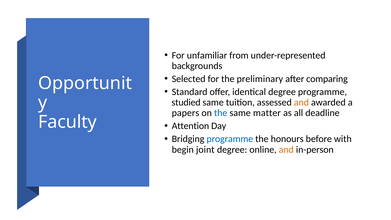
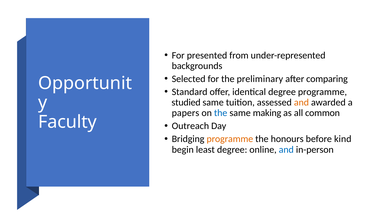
unfamiliar: unfamiliar -> presented (207, 55)
matter: matter -> making (267, 113)
deadline: deadline -> common (322, 113)
Attention: Attention -> Outreach (190, 126)
programme colour: blue -> orange (230, 139)
with: with -> kind (343, 139)
joint: joint -> least (205, 149)
and colour: orange -> blue (286, 149)
